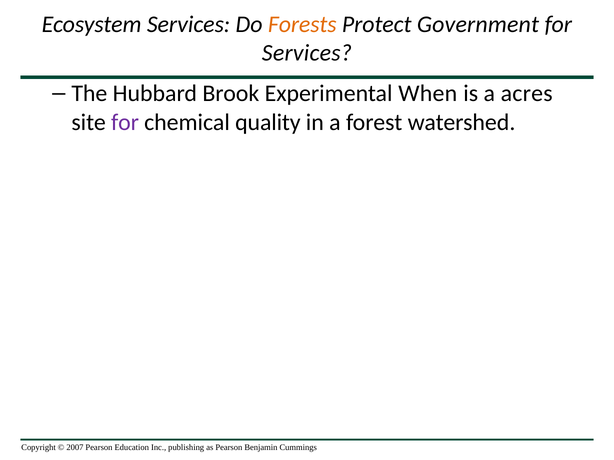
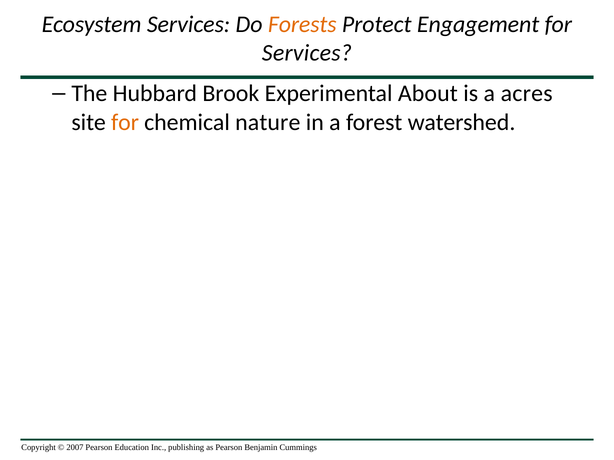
Government: Government -> Engagement (478, 24)
When: When -> About (428, 94)
for colour: purple -> orange (125, 122)
quality: quality -> nature (268, 122)
